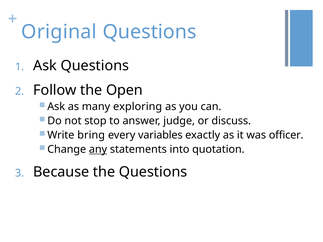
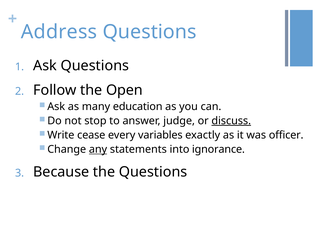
Original: Original -> Address (59, 32)
exploring: exploring -> education (138, 107)
discuss underline: none -> present (231, 121)
bring: bring -> cease (91, 135)
quotation: quotation -> ignorance (218, 150)
